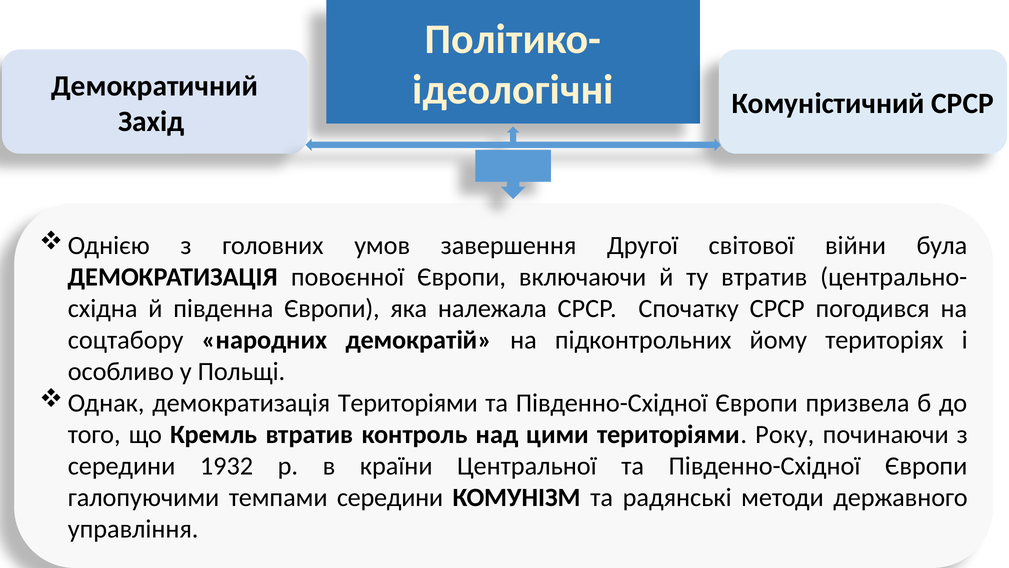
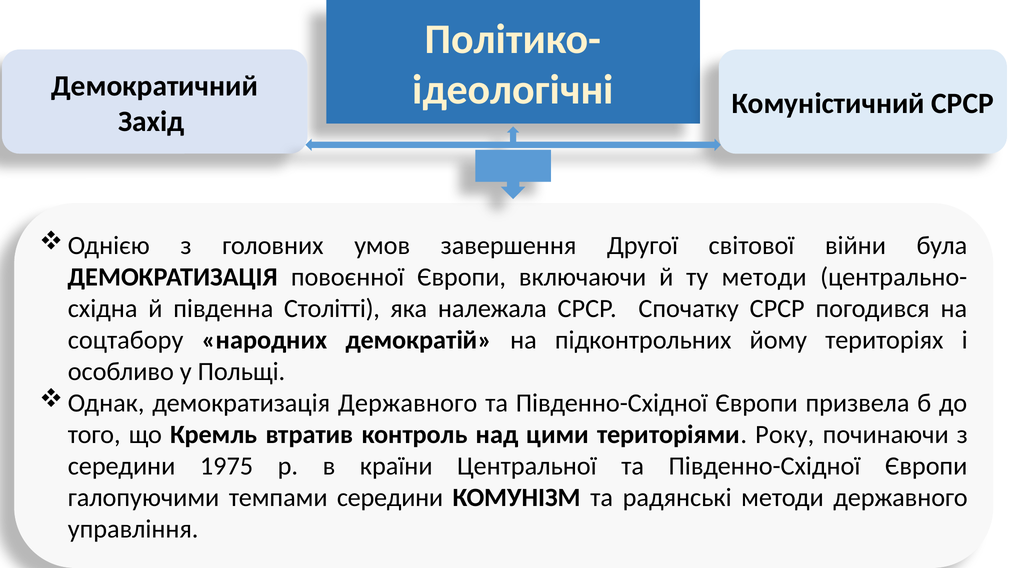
ту втратив: втратив -> методи (764, 277)
південна Європи: Європи -> Столітті (332, 308)
демократизація Територіями: Територіями -> Державного (408, 403)
1932: 1932 -> 1975 (227, 466)
